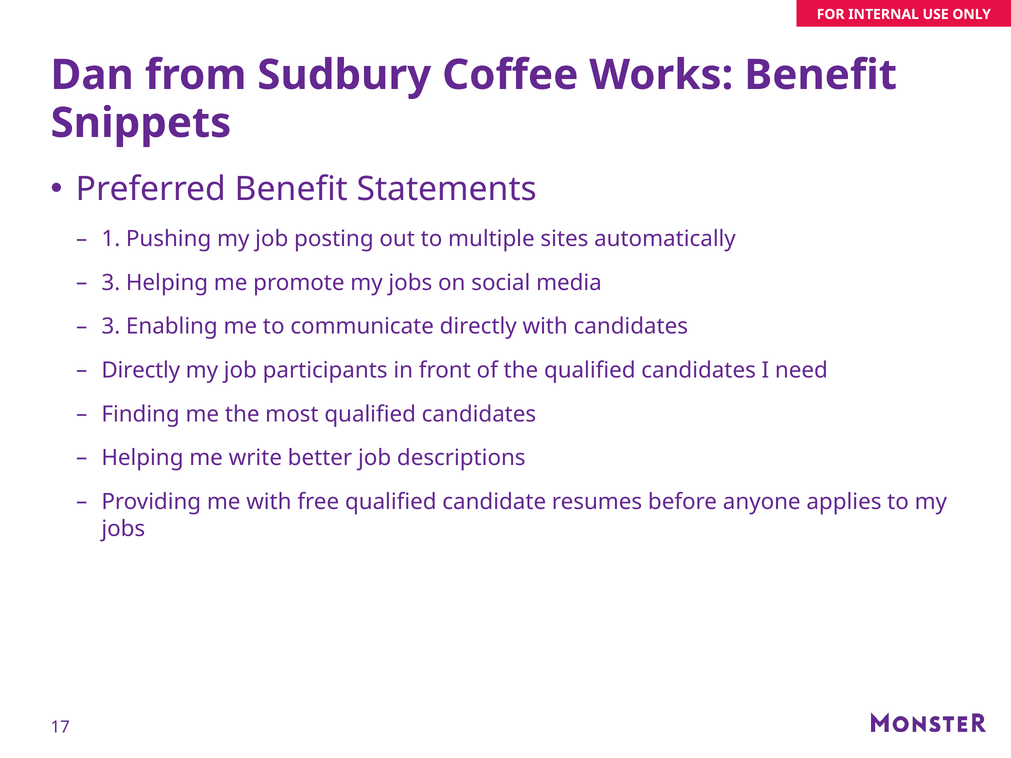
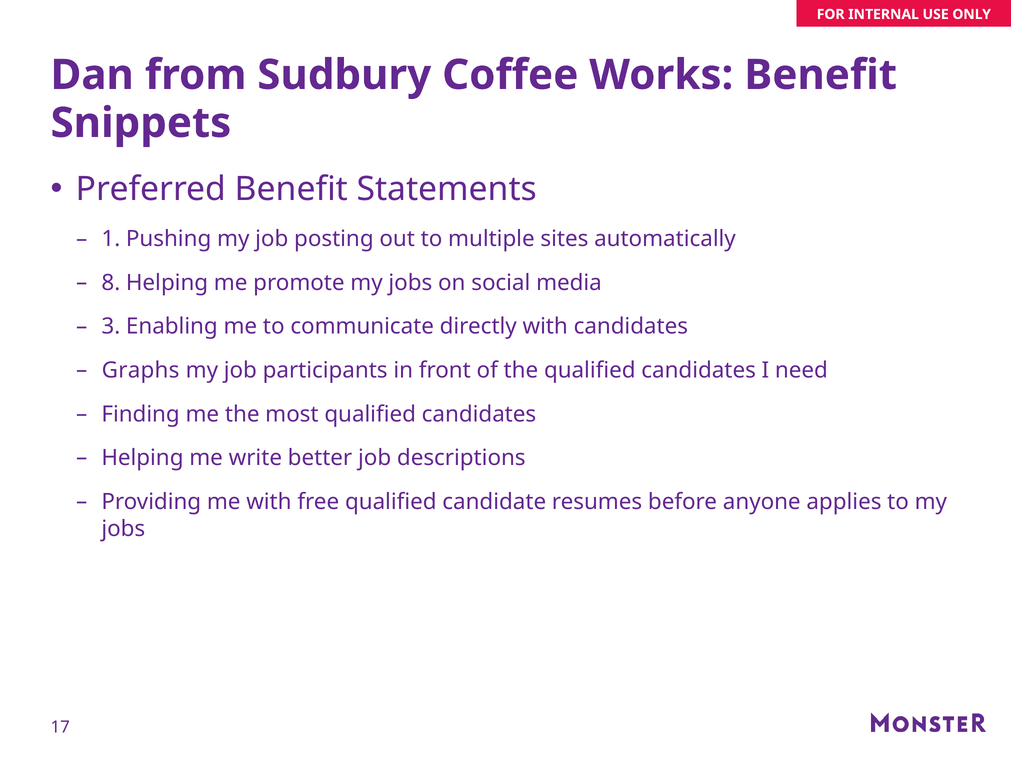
3: 3 -> 8 (111, 283)
Directly: Directly -> Graphs (141, 370)
